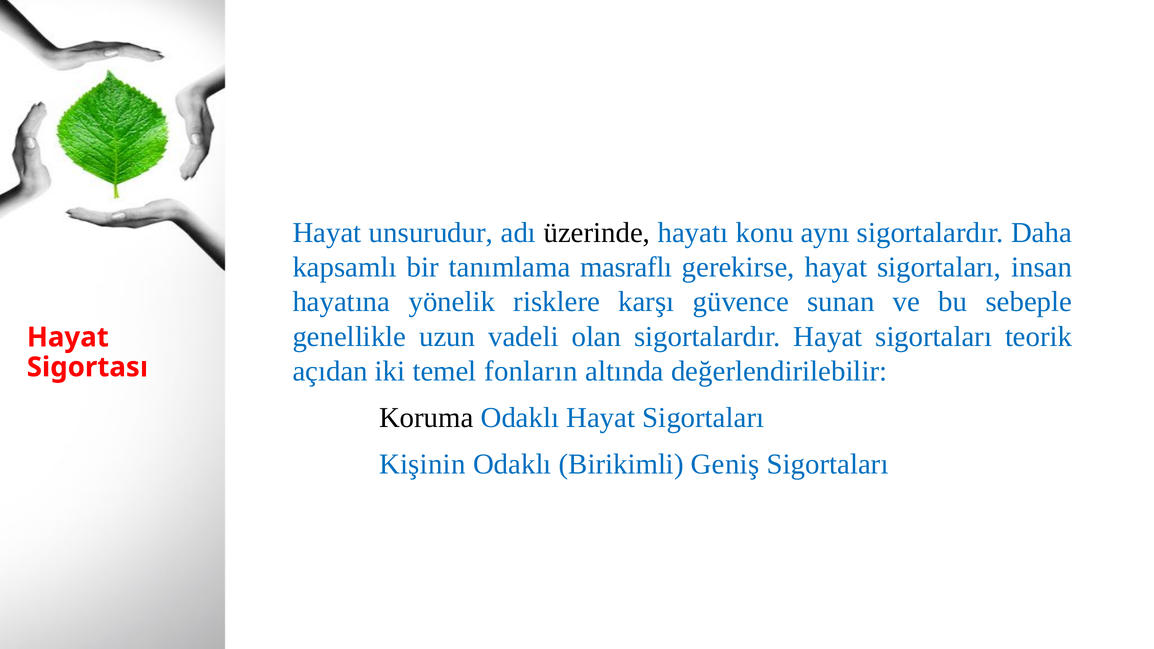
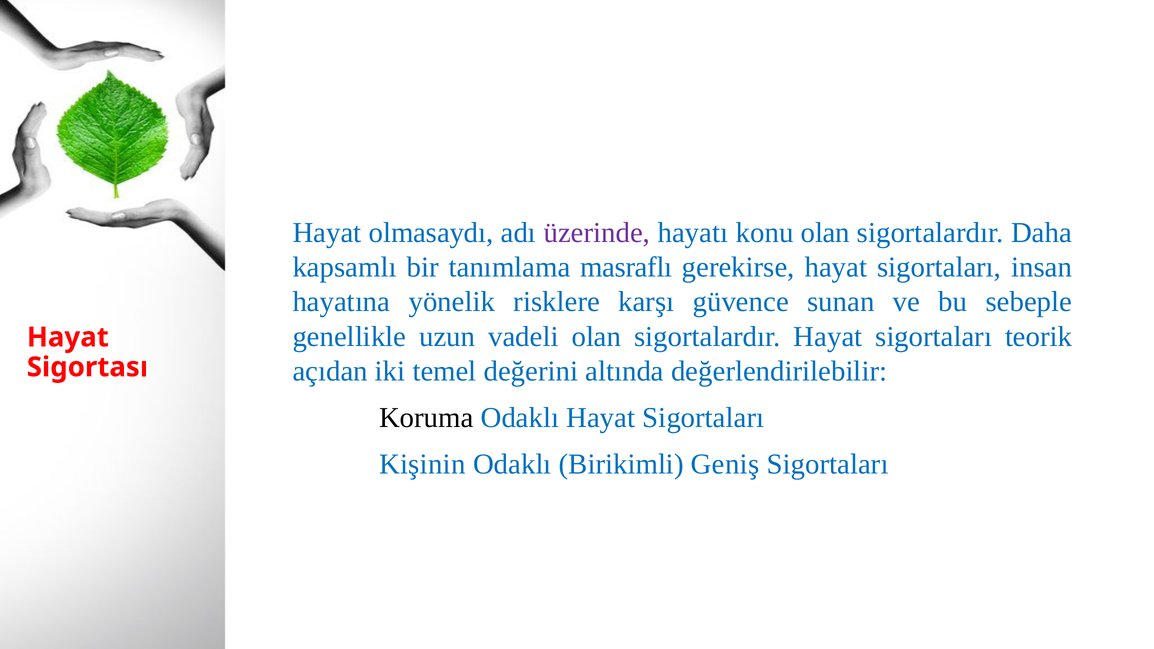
unsurudur: unsurudur -> olmasaydı (431, 233)
üzerinde colour: black -> purple (597, 233)
konu aynı: aynı -> olan (825, 233)
fonların: fonların -> değerini (531, 371)
